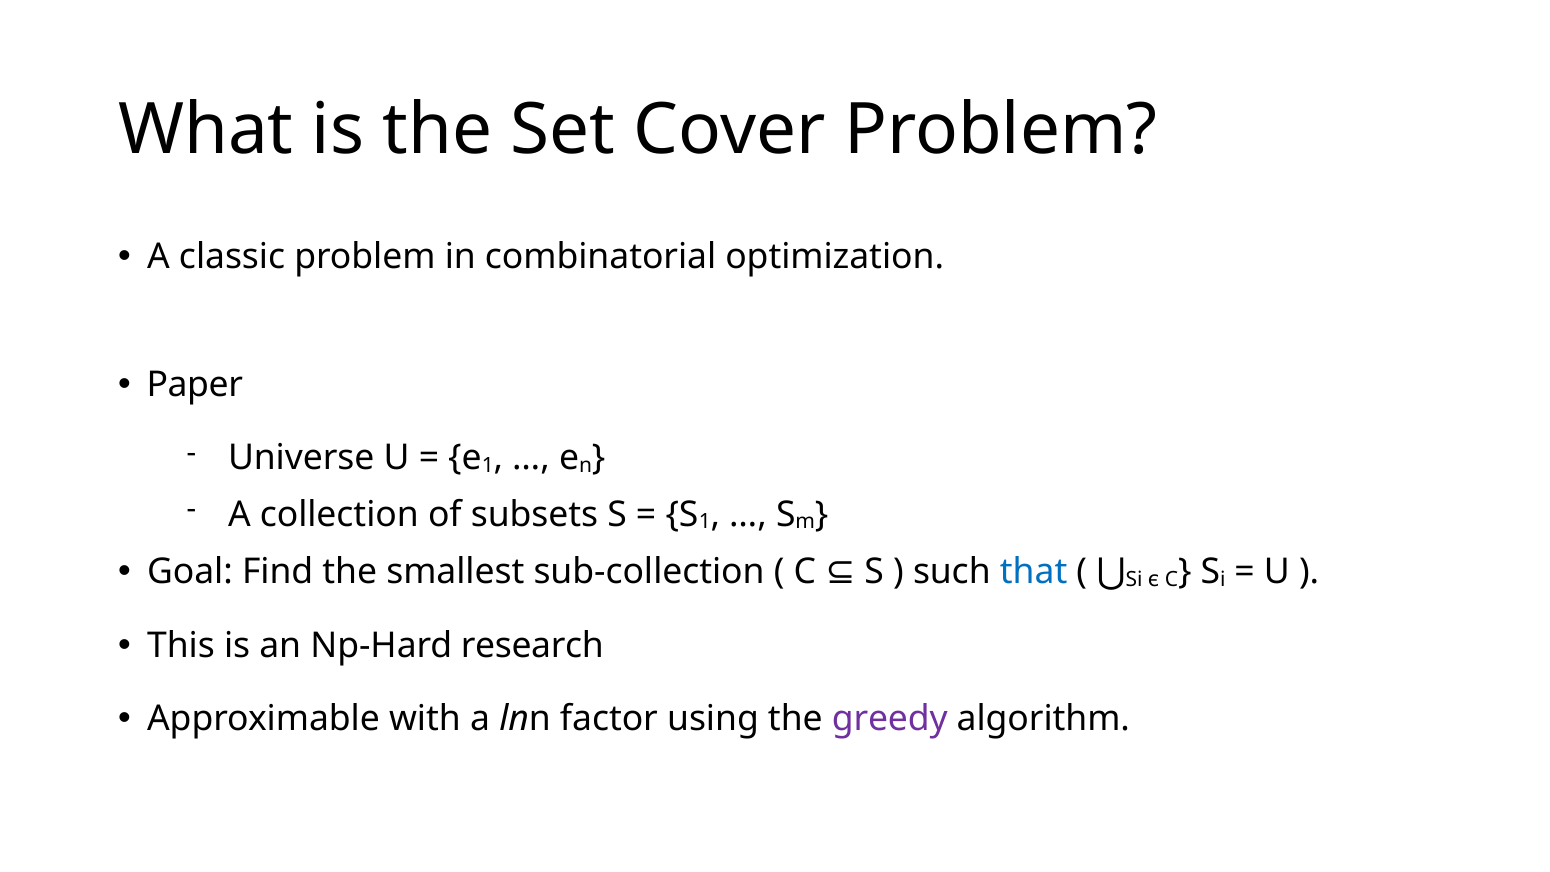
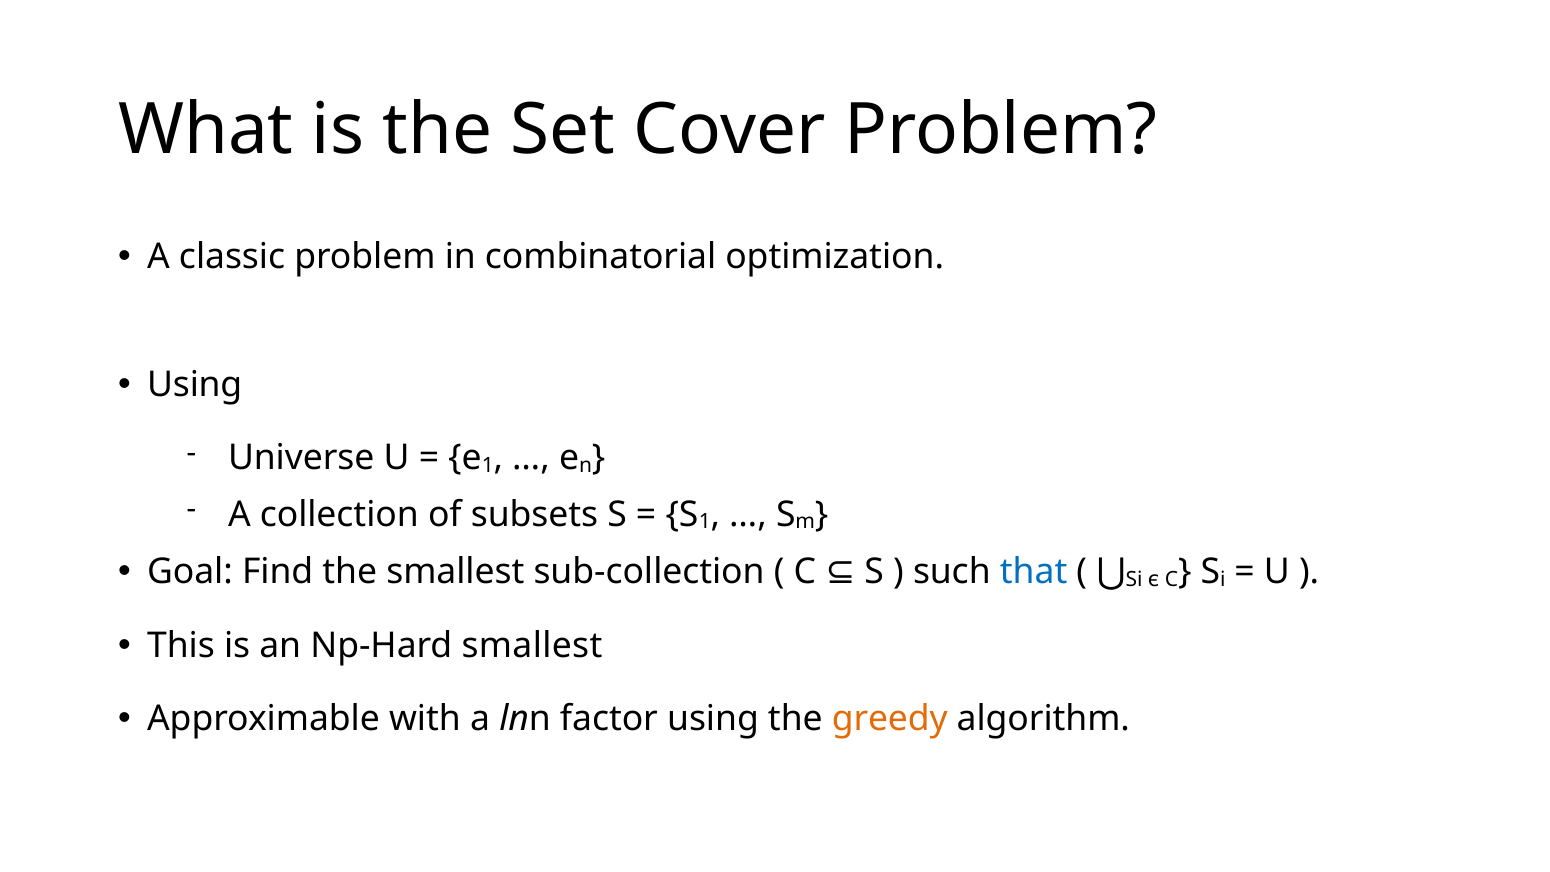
Paper: Paper -> Using (195, 385)
Np-Hard research: research -> smallest (532, 645)
greedy colour: purple -> orange (890, 719)
